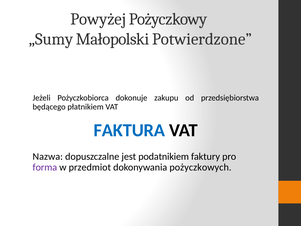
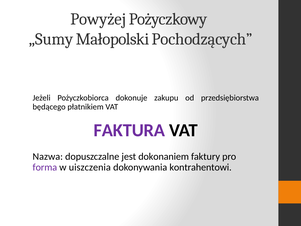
Potwierdzone: Potwierdzone -> Pochodzących (202, 39)
FAKTURA colour: blue -> purple (129, 130)
podatnikiem: podatnikiem -> dokonaniem (164, 156)
przedmiot: przedmiot -> uiszczenia (90, 167)
pożyczkowych: pożyczkowych -> kontrahentowi (201, 167)
